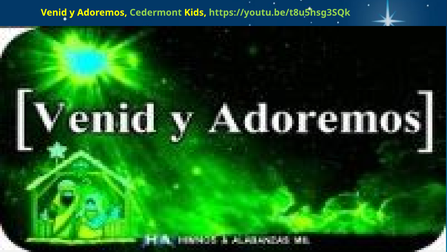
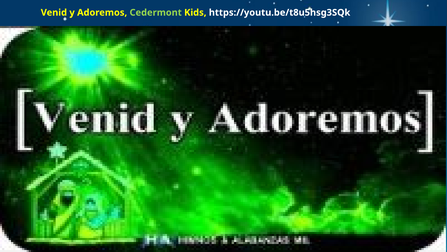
https://youtu.be/t8u5hsg3SQk colour: light green -> white (280, 13)
